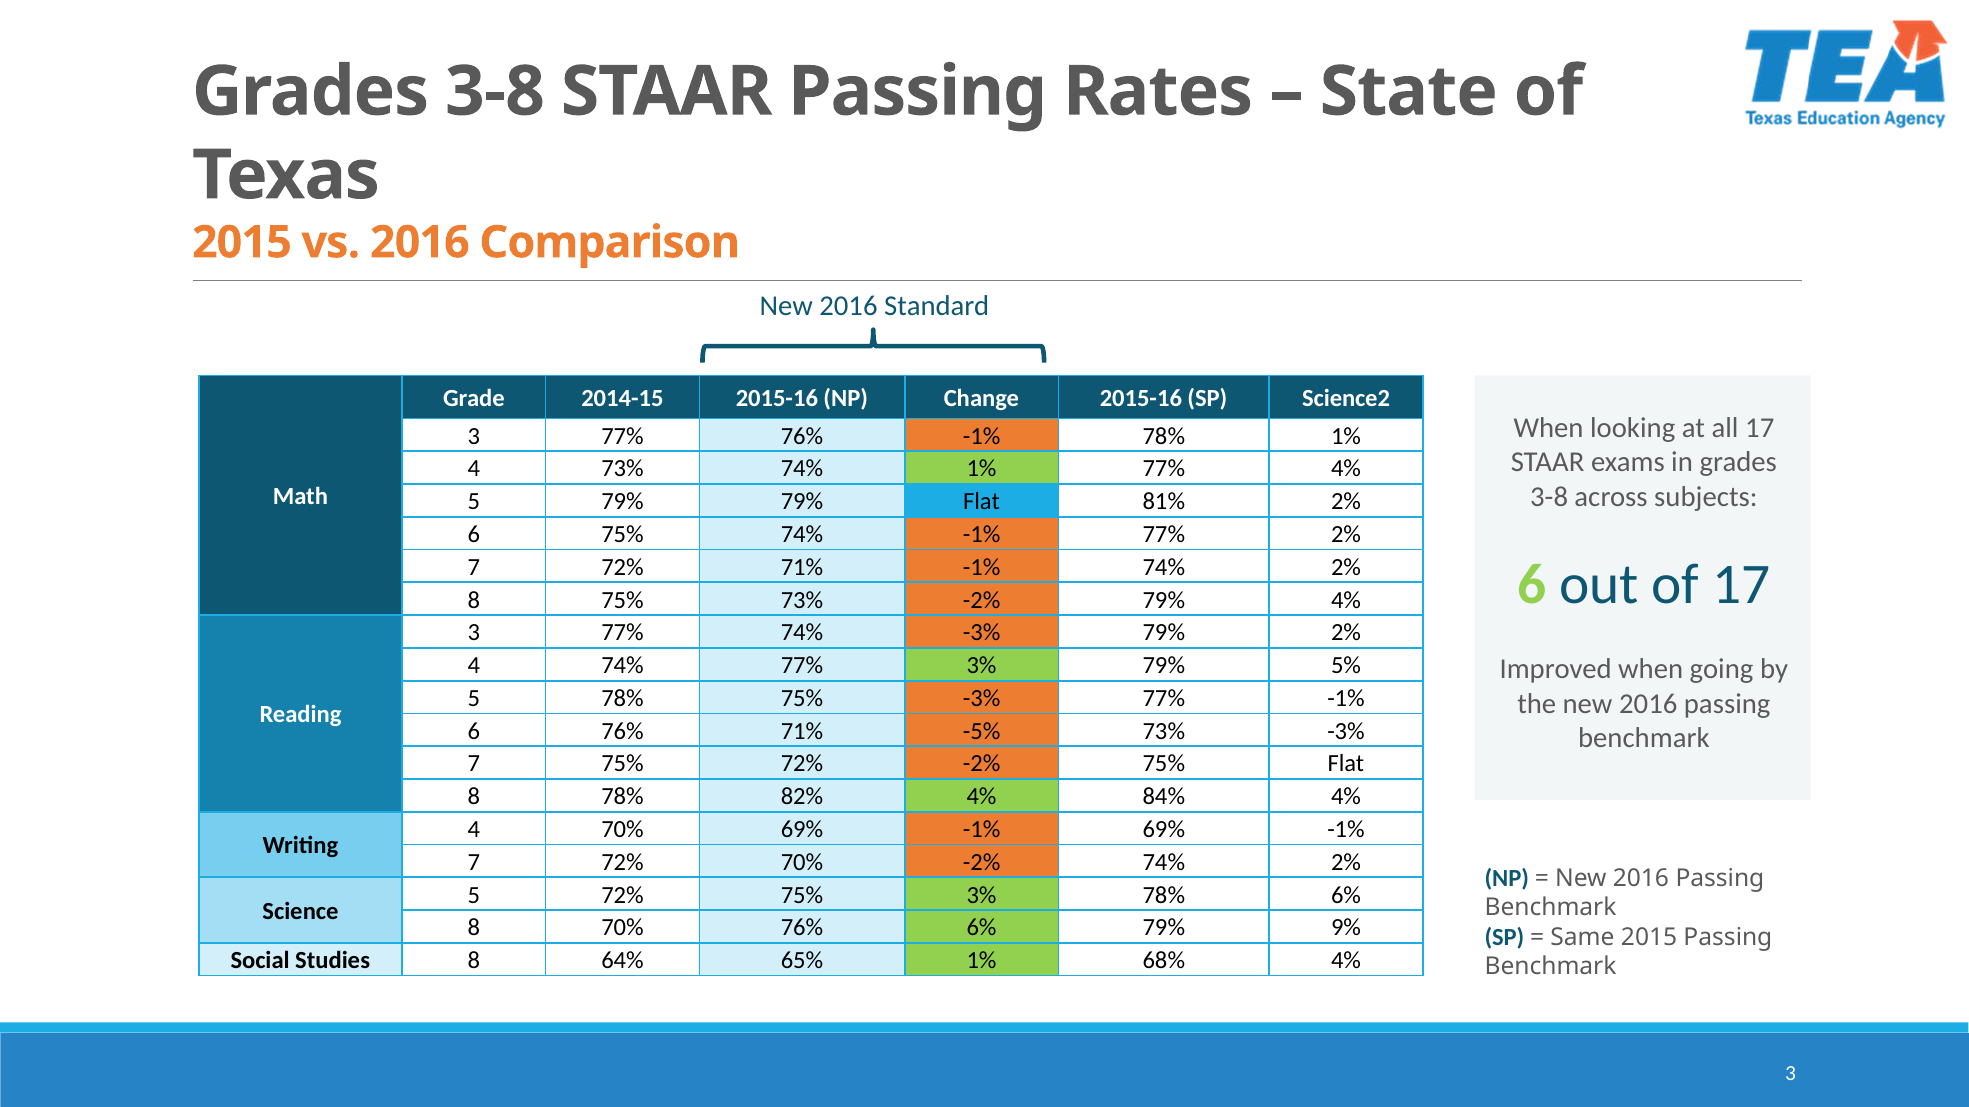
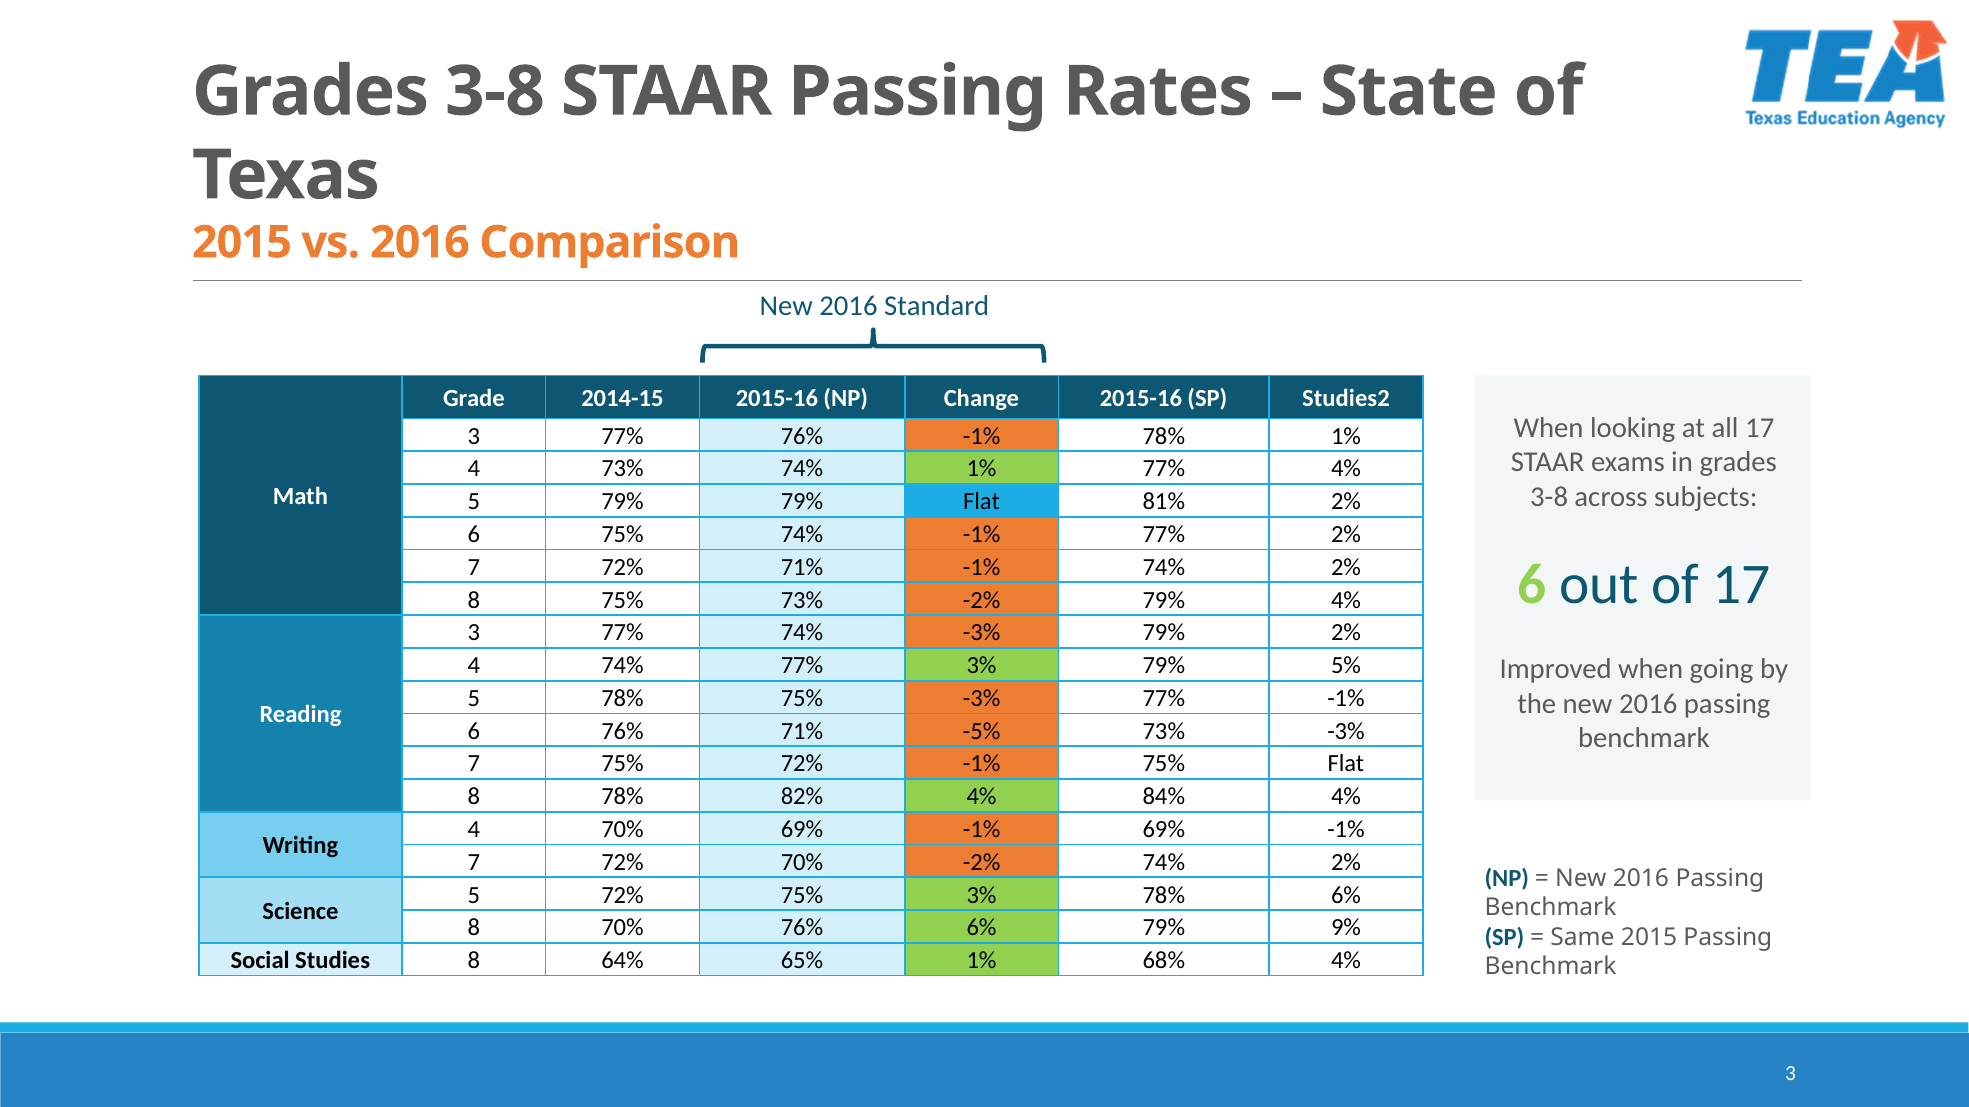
Science2: Science2 -> Studies2 (1346, 398)
72% -2%: -2% -> -1% (982, 764)
